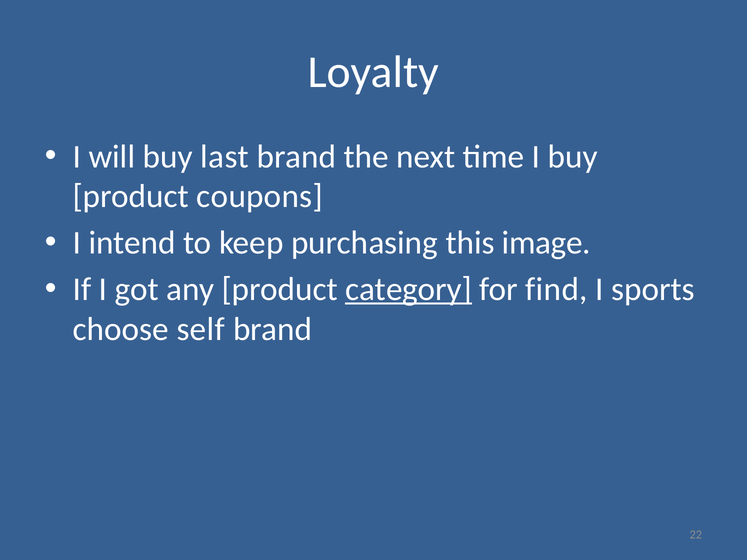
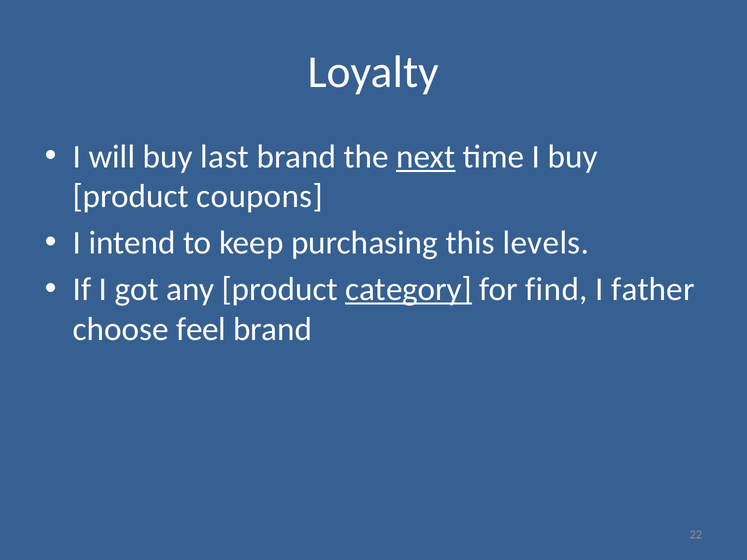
next underline: none -> present (426, 157)
image: image -> levels (546, 243)
sports: sports -> father (653, 290)
self: self -> feel (201, 329)
